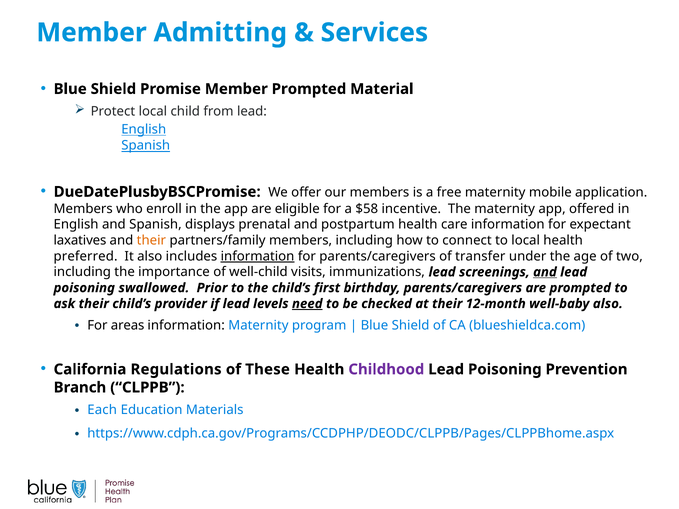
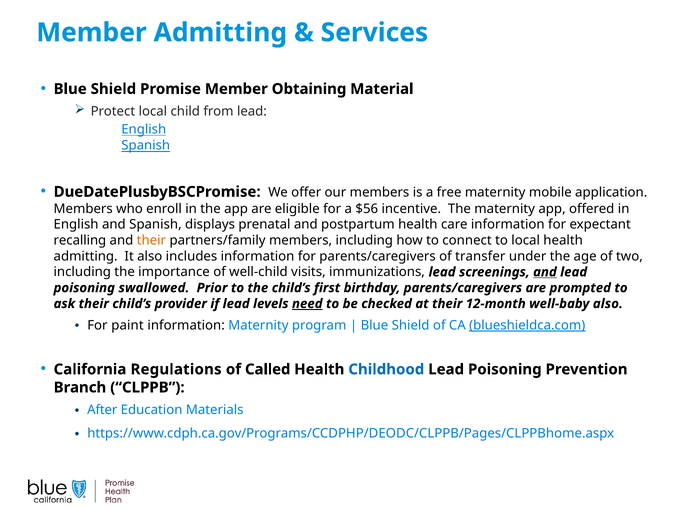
Member Prompted: Prompted -> Obtaining (309, 89)
$58: $58 -> $56 (367, 209)
laxatives: laxatives -> recalling (80, 240)
preferred: preferred -> admitting (86, 256)
information underline: present -> none (258, 256)
areas: areas -> paint (127, 325)
blueshieldca.com underline: none -> present (527, 325)
These: These -> Called (268, 370)
Childhood colour: purple -> blue (386, 370)
Each: Each -> After (102, 410)
